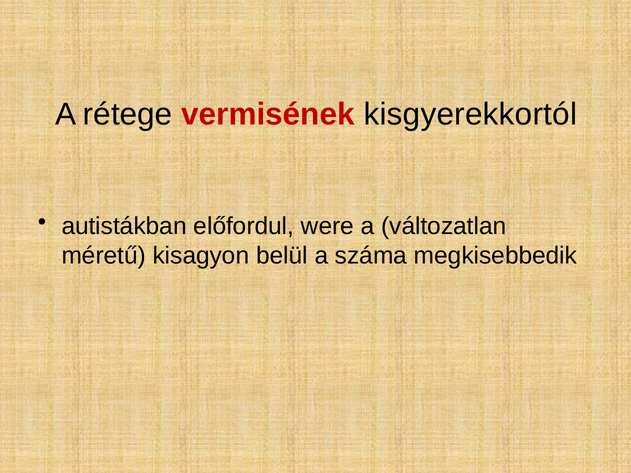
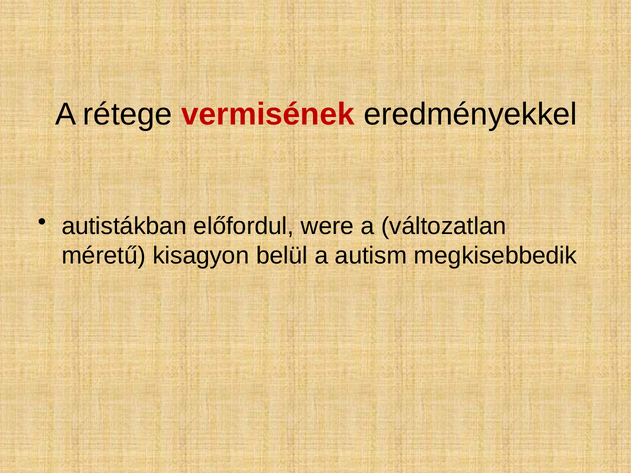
kisgyerekkortól: kisgyerekkortól -> eredményekkel (470, 114)
száma: száma -> autism (371, 256)
